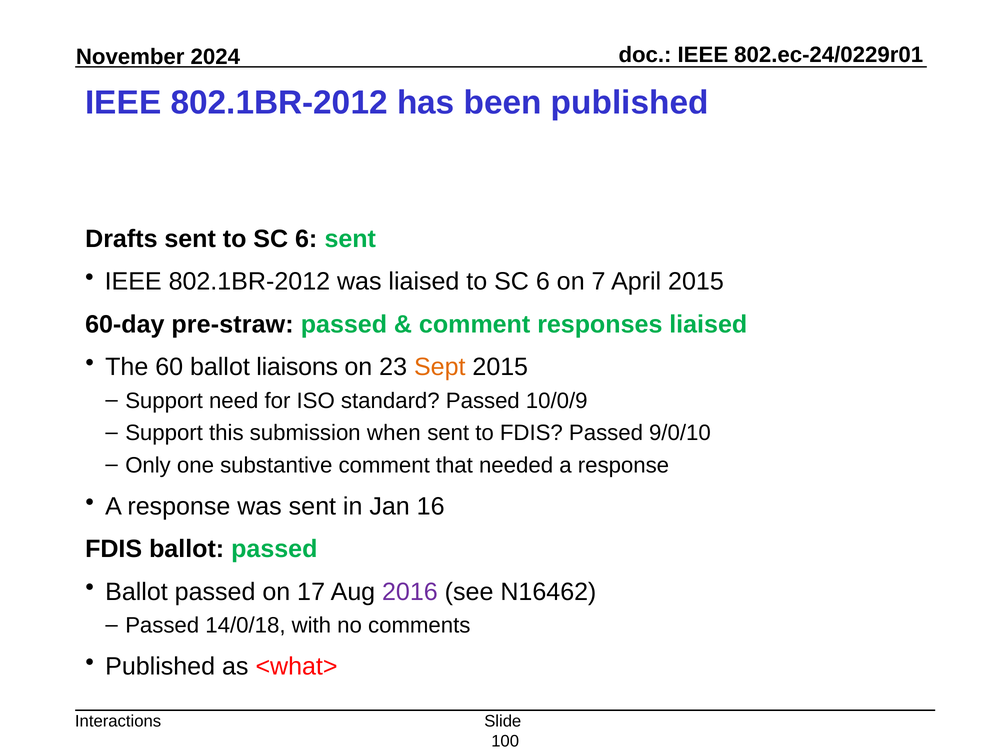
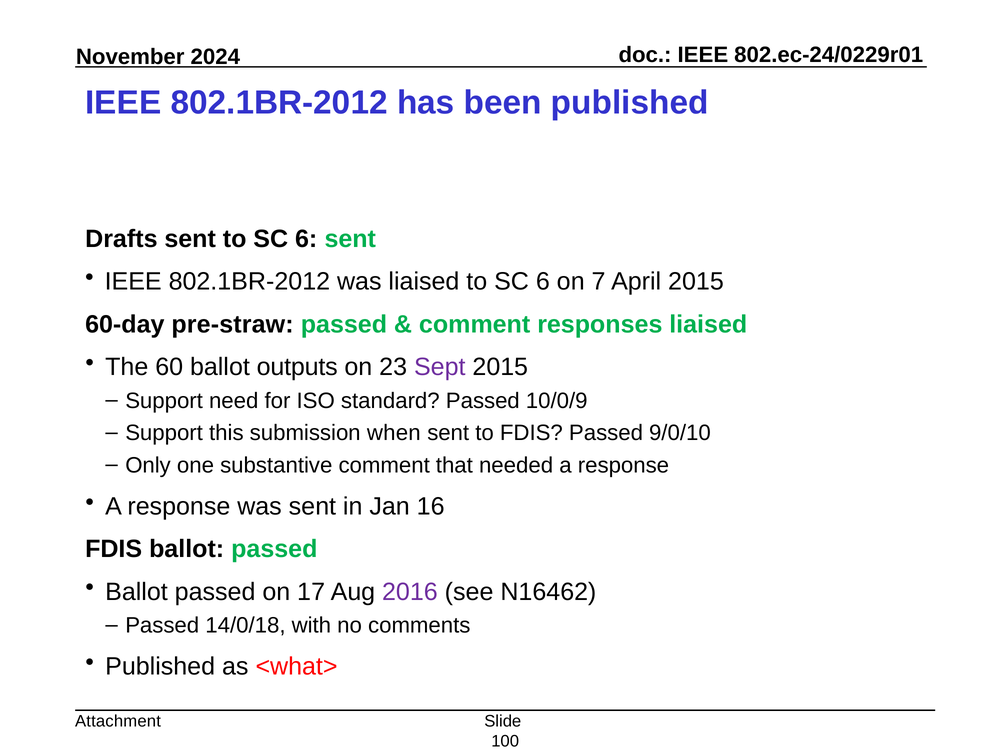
liaisons: liaisons -> outputs (297, 367)
Sept colour: orange -> purple (440, 367)
Interactions: Interactions -> Attachment (118, 721)
